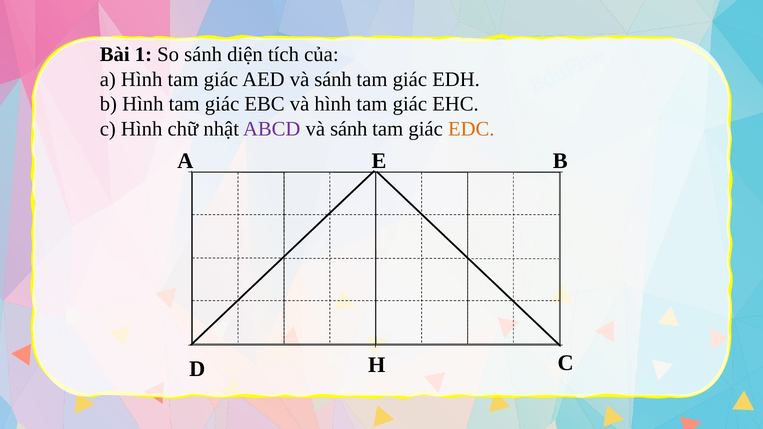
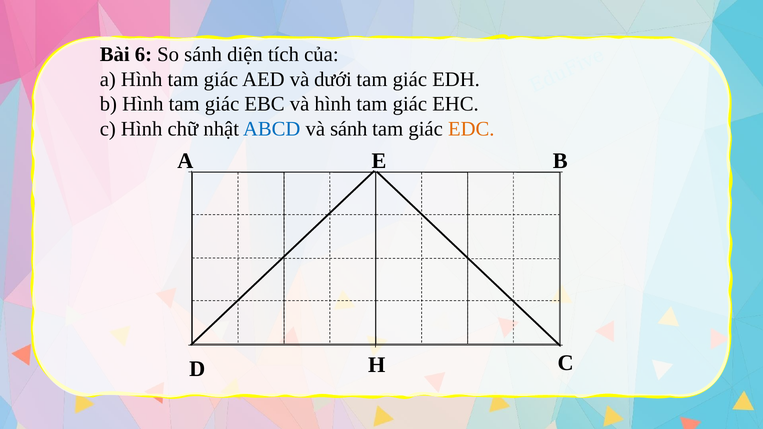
1: 1 -> 6 (143, 55)
AED và sánh: sánh -> dưới (333, 79)
ABCD colour: purple -> blue (272, 129)
